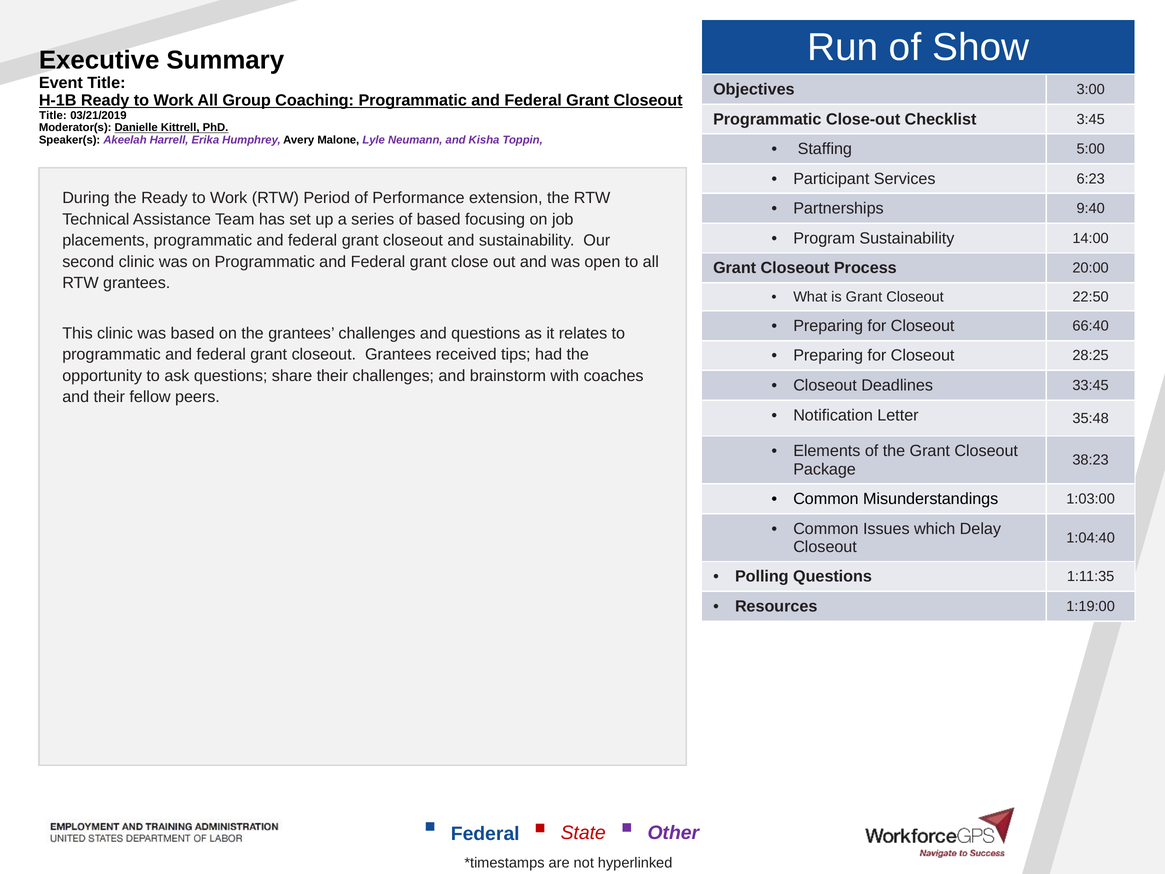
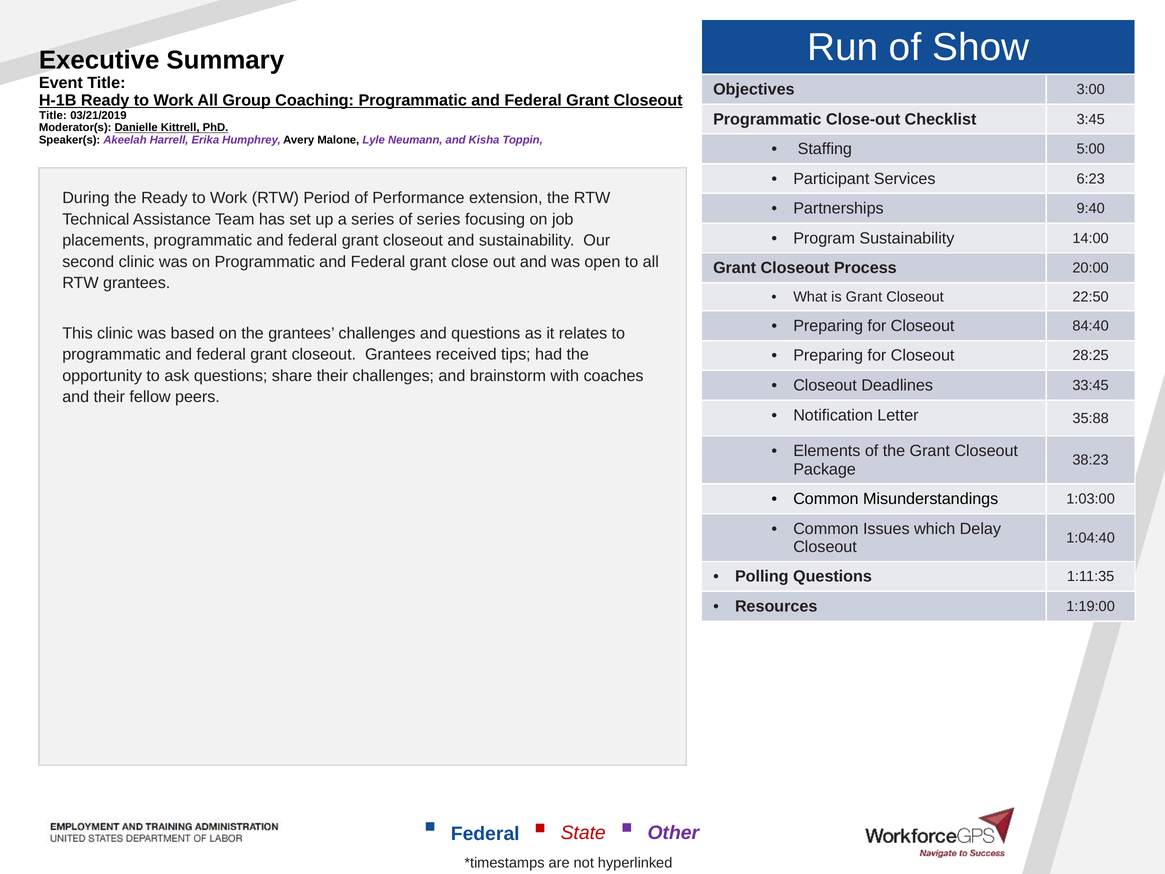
of based: based -> series (439, 219)
66:40: 66:40 -> 84:40 (1091, 326)
35:48: 35:48 -> 35:88 (1091, 418)
